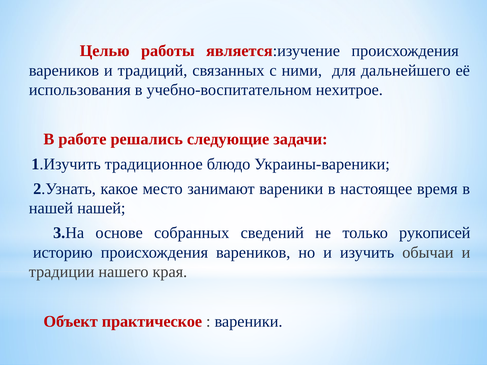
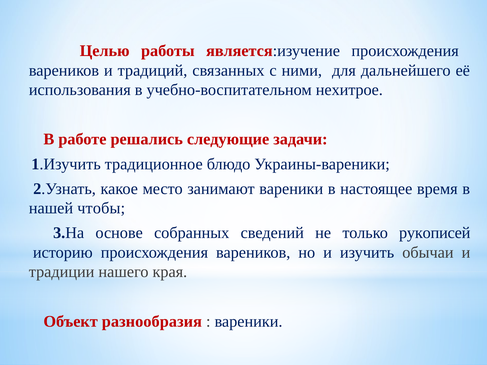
нашей нашей: нашей -> чтобы (101, 208)
практическое: практическое -> разнообразия (152, 322)
